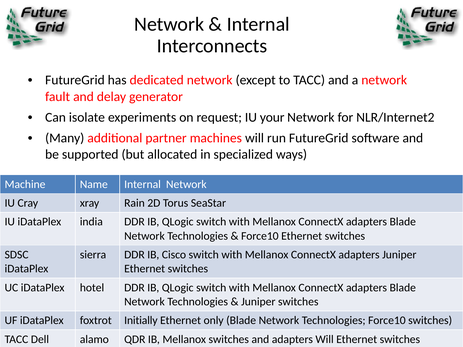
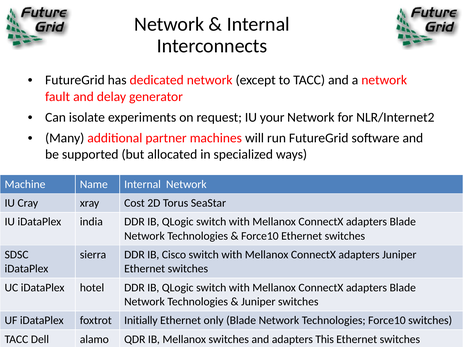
Rain: Rain -> Cost (135, 203)
adapters Will: Will -> This (325, 339)
